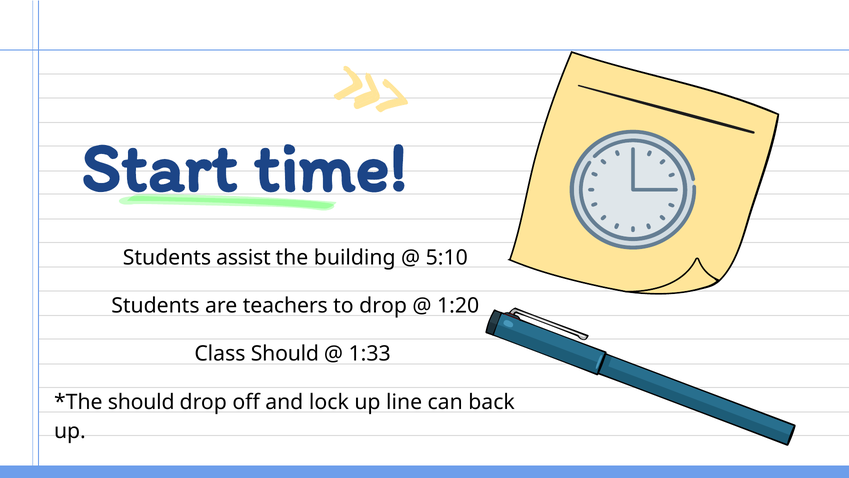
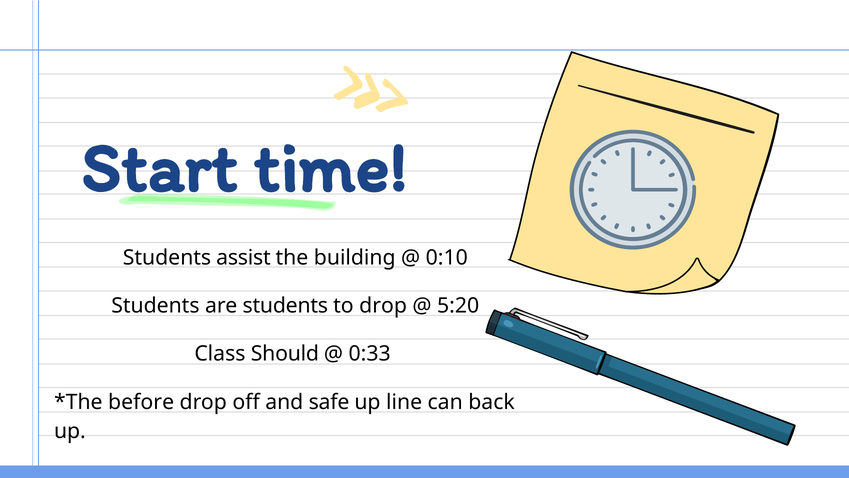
5:10: 5:10 -> 0:10 (447, 257)
are teachers: teachers -> students (285, 305)
1:20: 1:20 -> 5:20 (458, 305)
1:33: 1:33 -> 0:33 (370, 354)
should: should -> before (141, 402)
lock: lock -> safe (329, 402)
